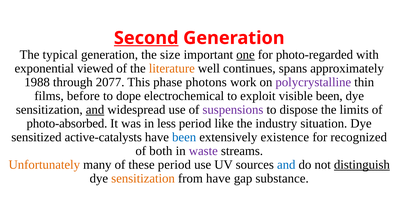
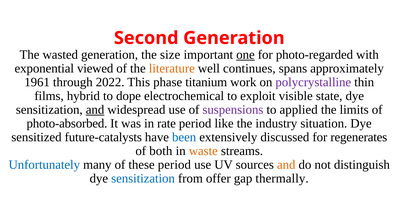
Second underline: present -> none (146, 38)
typical: typical -> wasted (60, 55)
1988: 1988 -> 1961 (37, 82)
2077: 2077 -> 2022 (110, 82)
photons: photons -> titanium (206, 82)
before: before -> hybrid (83, 96)
visible been: been -> state (329, 96)
dispose: dispose -> applied (299, 110)
less: less -> rate (167, 123)
active-catalysts: active-catalysts -> future-catalysts (103, 137)
existence: existence -> discussed (285, 137)
recognized: recognized -> regenerates (359, 137)
waste colour: purple -> orange (203, 151)
Unfortunately colour: orange -> blue (44, 165)
and colour: blue -> orange (286, 165)
distinguish underline: present -> none (362, 165)
sensitization colour: orange -> blue (143, 178)
from have: have -> offer (218, 178)
substance: substance -> thermally (282, 178)
